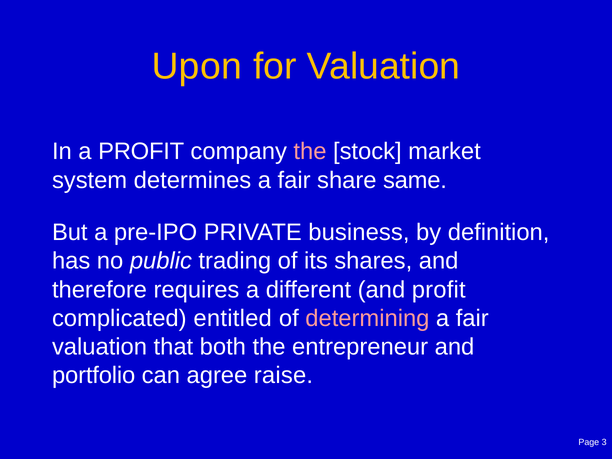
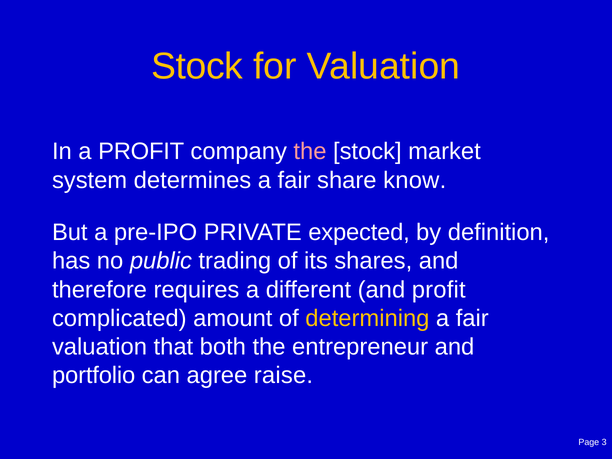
Upon: Upon -> Stock (197, 66)
same: same -> know (415, 180)
business: business -> expected (359, 233)
entitled: entitled -> amount (233, 318)
determining colour: pink -> yellow (367, 318)
